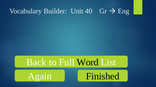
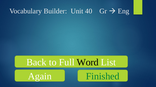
Finished colour: black -> green (103, 77)
